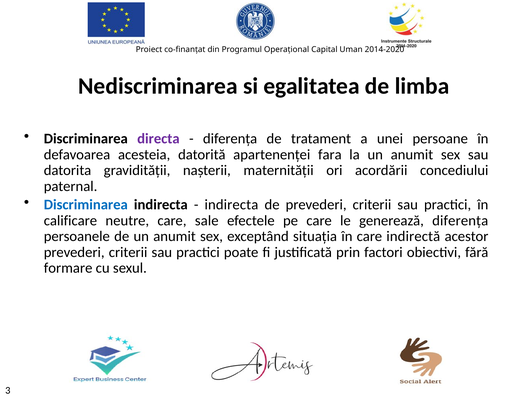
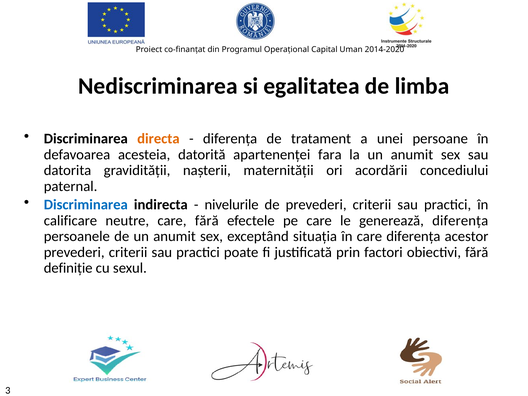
directa colour: purple -> orange (158, 139)
indirecta: indirecta -> nivelurile (232, 205)
care sale: sale -> fără (207, 221)
care indirectă: indirectă -> diferenţa (413, 236)
formare: formare -> definiţie (68, 268)
